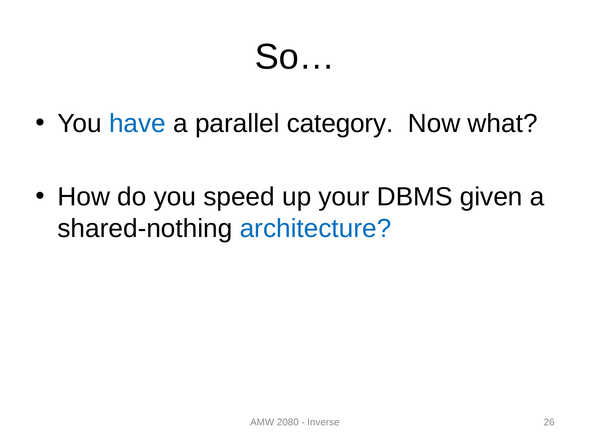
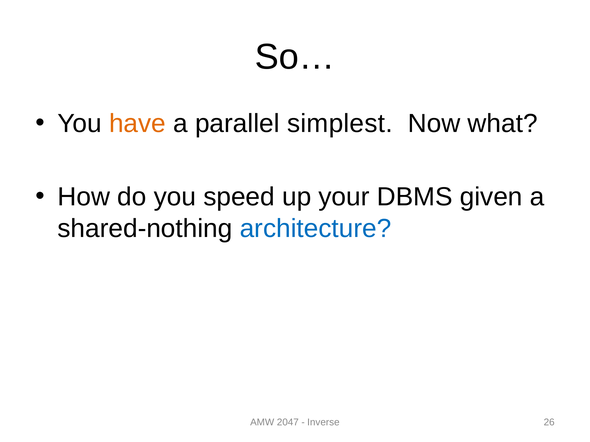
have colour: blue -> orange (137, 124)
category: category -> simplest (340, 124)
2080: 2080 -> 2047 (288, 423)
